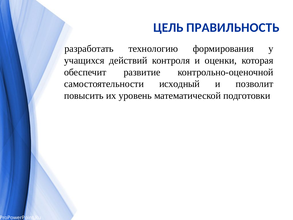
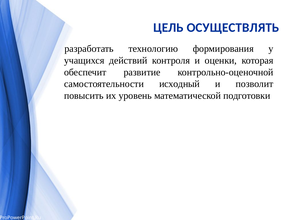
ПРАВИЛЬНОСТЬ: ПРАВИЛЬНОСТЬ -> ОСУЩЕСТВЛЯТЬ (233, 28)
